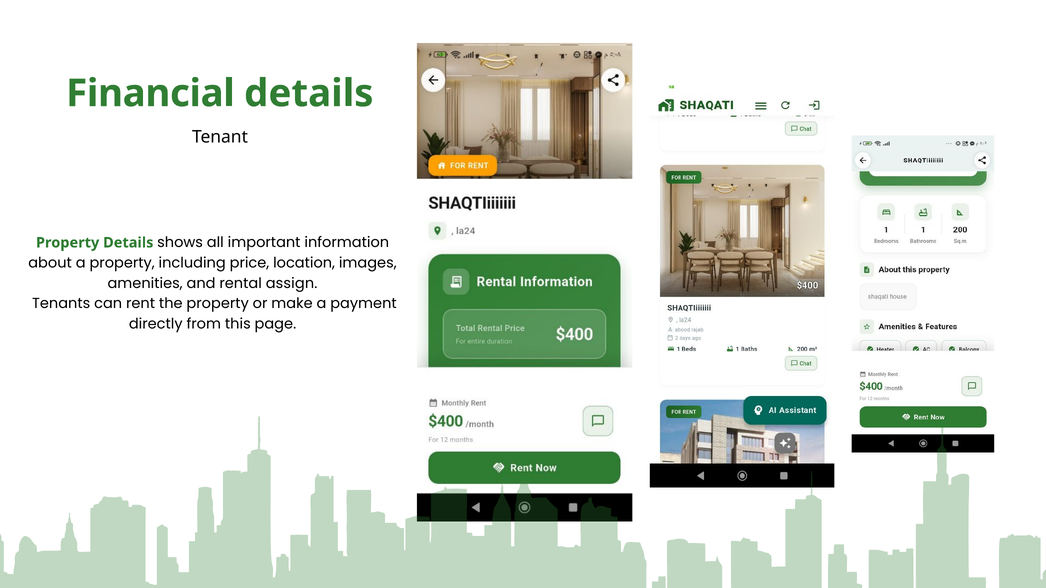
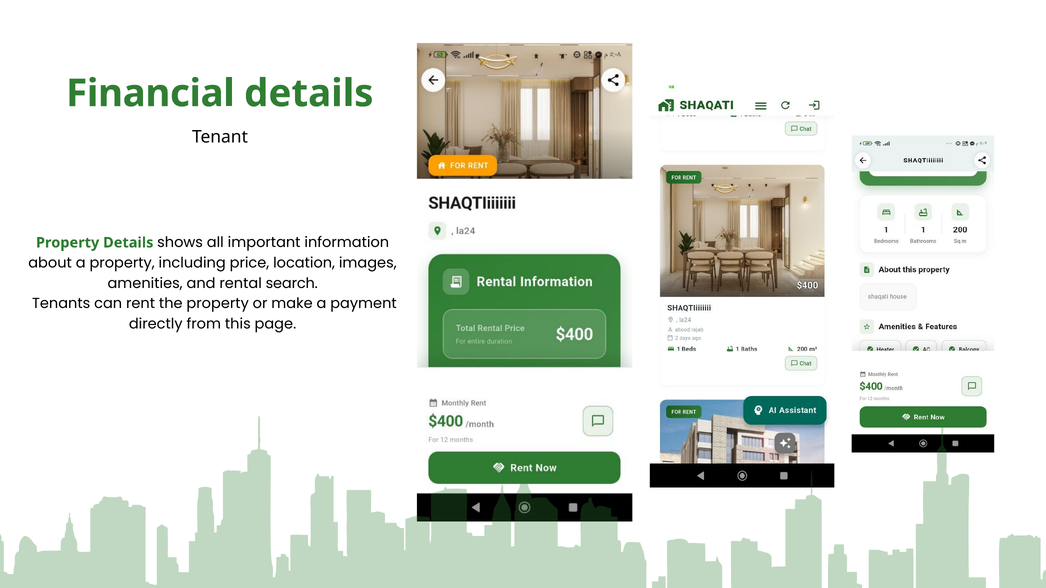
assign: assign -> search (292, 283)
